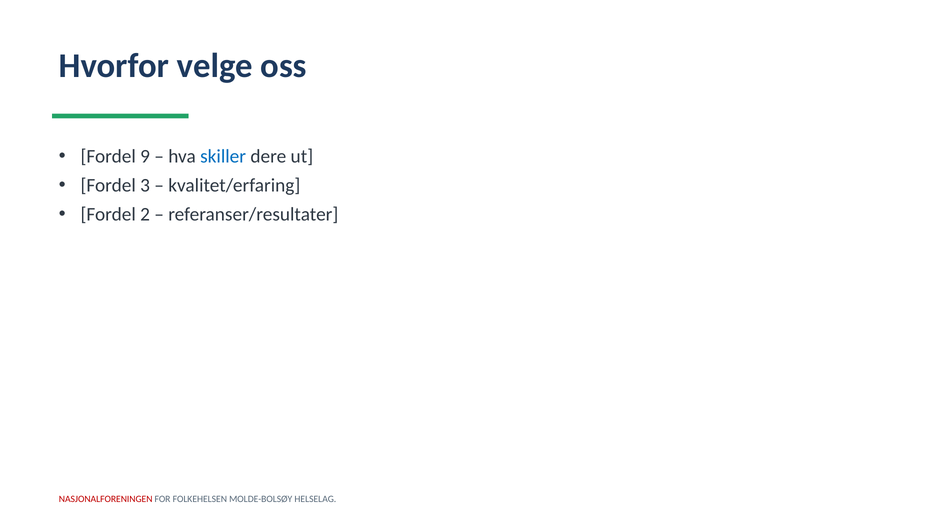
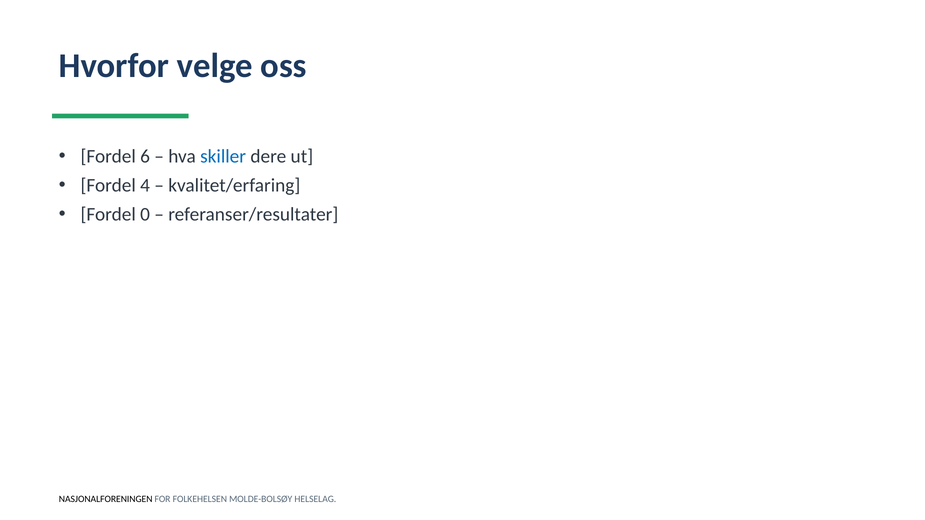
9: 9 -> 6 (145, 157)
3: 3 -> 4 (145, 186)
2: 2 -> 0 (145, 215)
NASJONALFORENINGEN colour: red -> black (106, 499)
